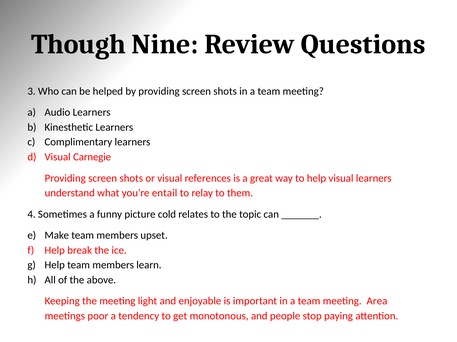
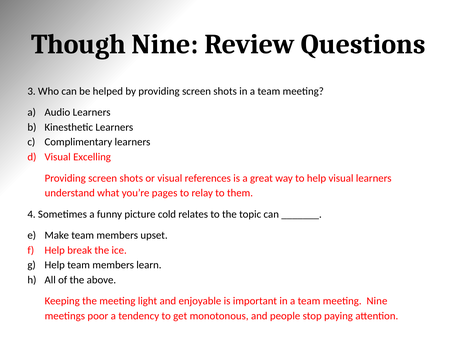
Carnegie: Carnegie -> Excelling (92, 157)
entail: entail -> pages (165, 193)
meeting Area: Area -> Nine (377, 302)
